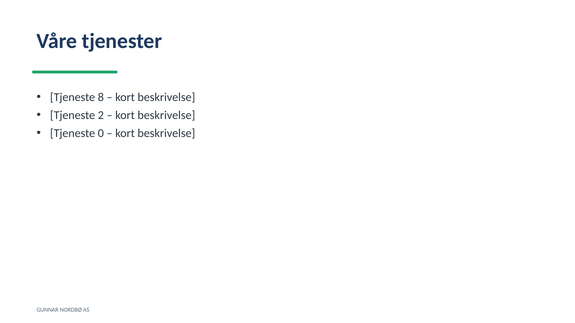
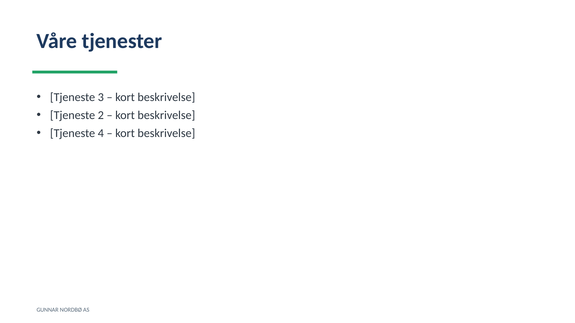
8: 8 -> 3 (101, 97)
0: 0 -> 4 (101, 133)
